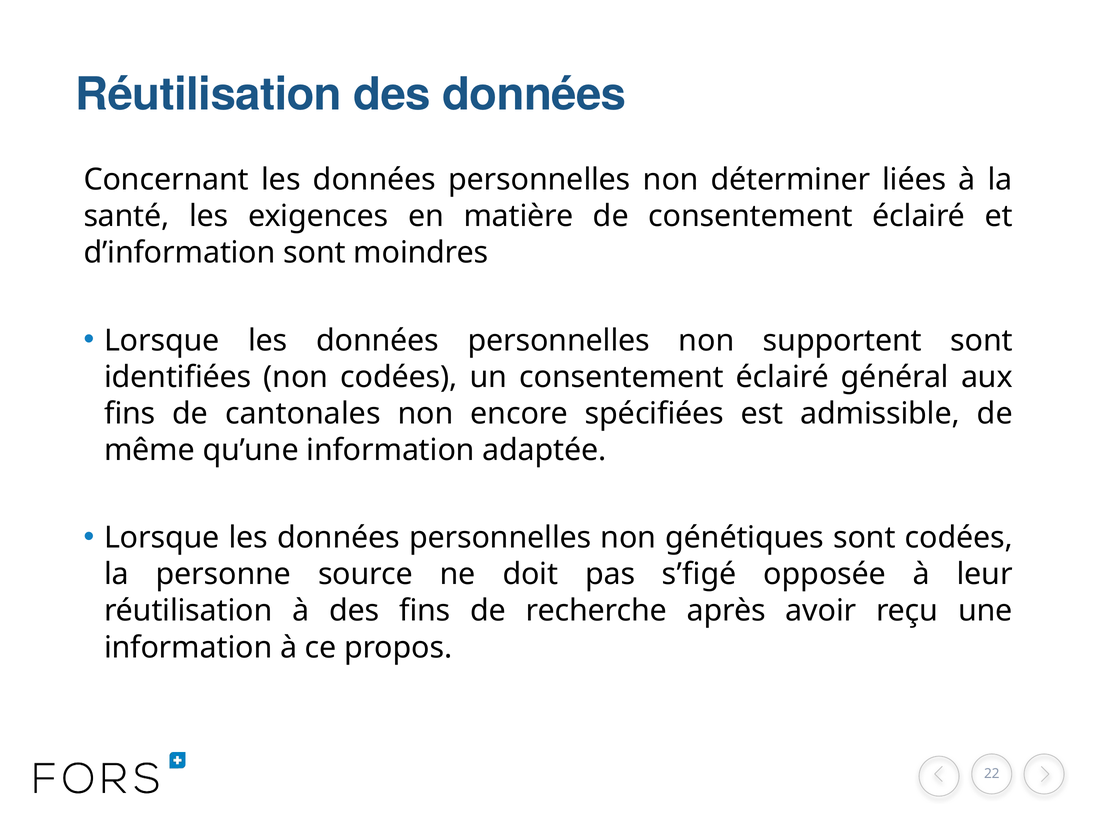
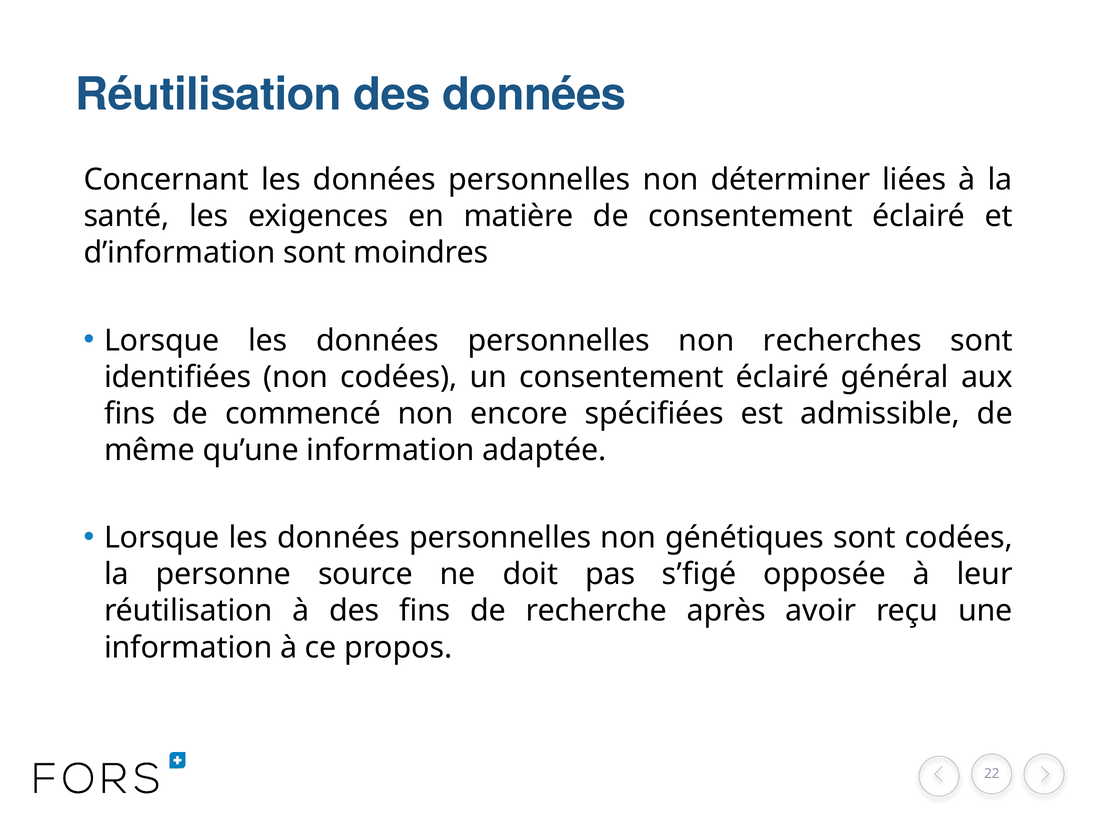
supportent: supportent -> recherches (842, 340)
cantonales: cantonales -> commencé (303, 414)
